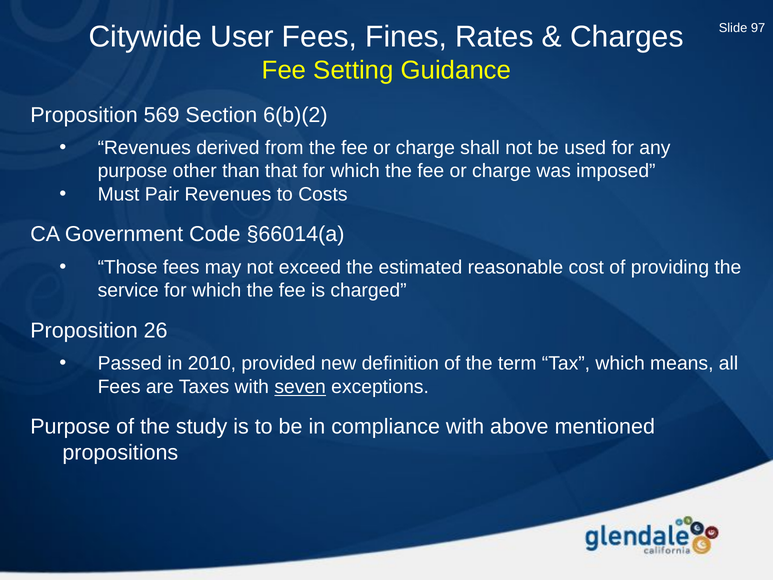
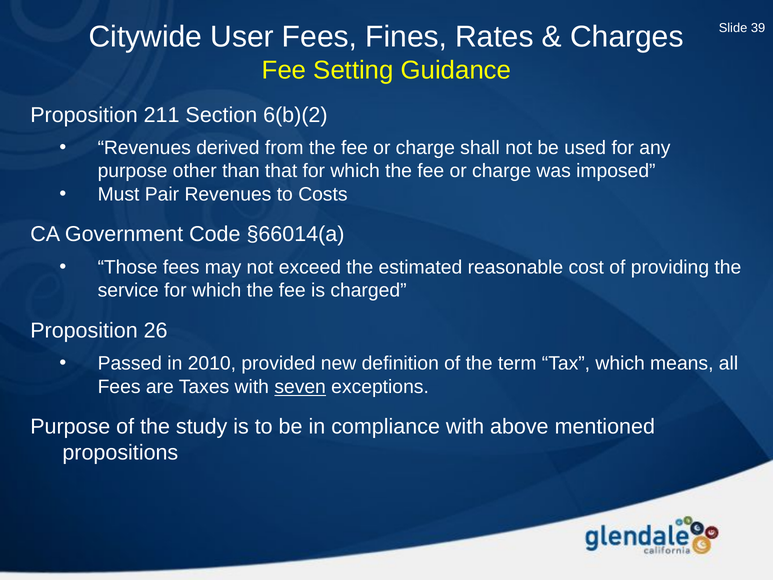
97: 97 -> 39 (758, 28)
569: 569 -> 211 (162, 115)
